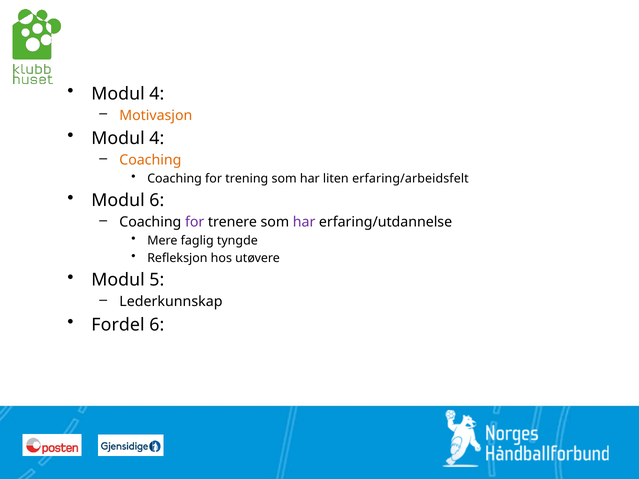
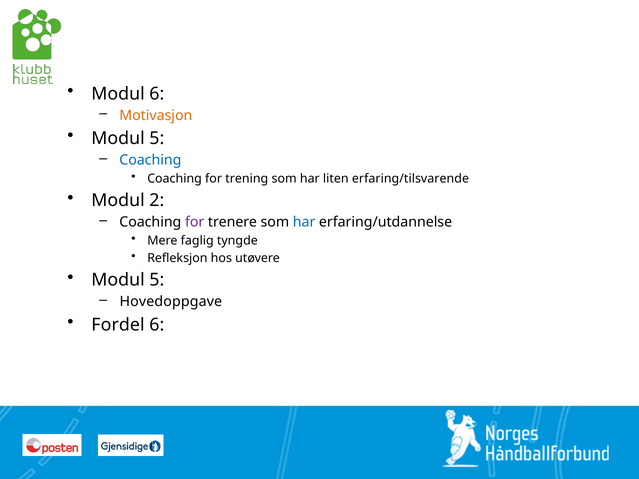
4: 4 -> 6 (157, 94)
4: 4 -> 5 (157, 138)
Coaching colour: orange -> blue (150, 160)
erfaring/arbeidsfelt: erfaring/arbeidsfelt -> erfaring/tilsvarende (410, 179)
Modul 6: 6 -> 2 (157, 201)
har colour: purple -> blue (304, 222)
Lederkunnskap: Lederkunnskap -> Hovedoppgave (171, 302)
